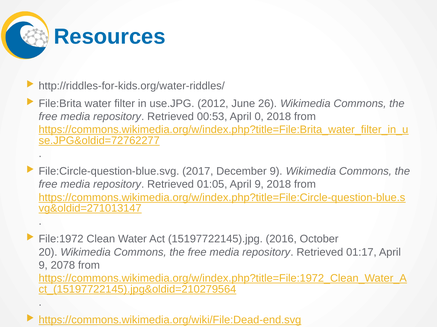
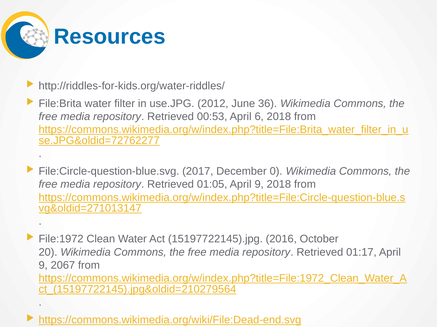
26: 26 -> 36 (268, 104)
0: 0 -> 6 (259, 117)
December 9: 9 -> 0 (276, 172)
2078: 2078 -> 2067 (63, 266)
